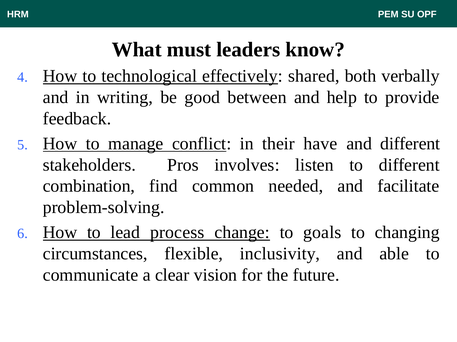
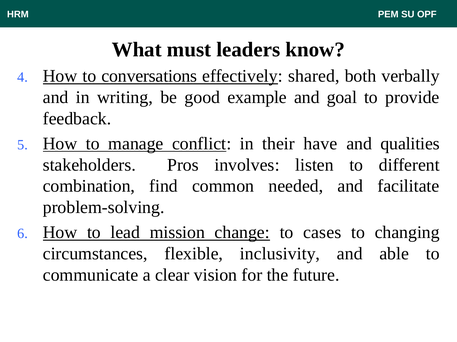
technological: technological -> conversations (149, 76)
between: between -> example (257, 98)
help: help -> goal (342, 98)
and different: different -> qualities (410, 144)
process: process -> mission (177, 233)
goals: goals -> cases (322, 233)
